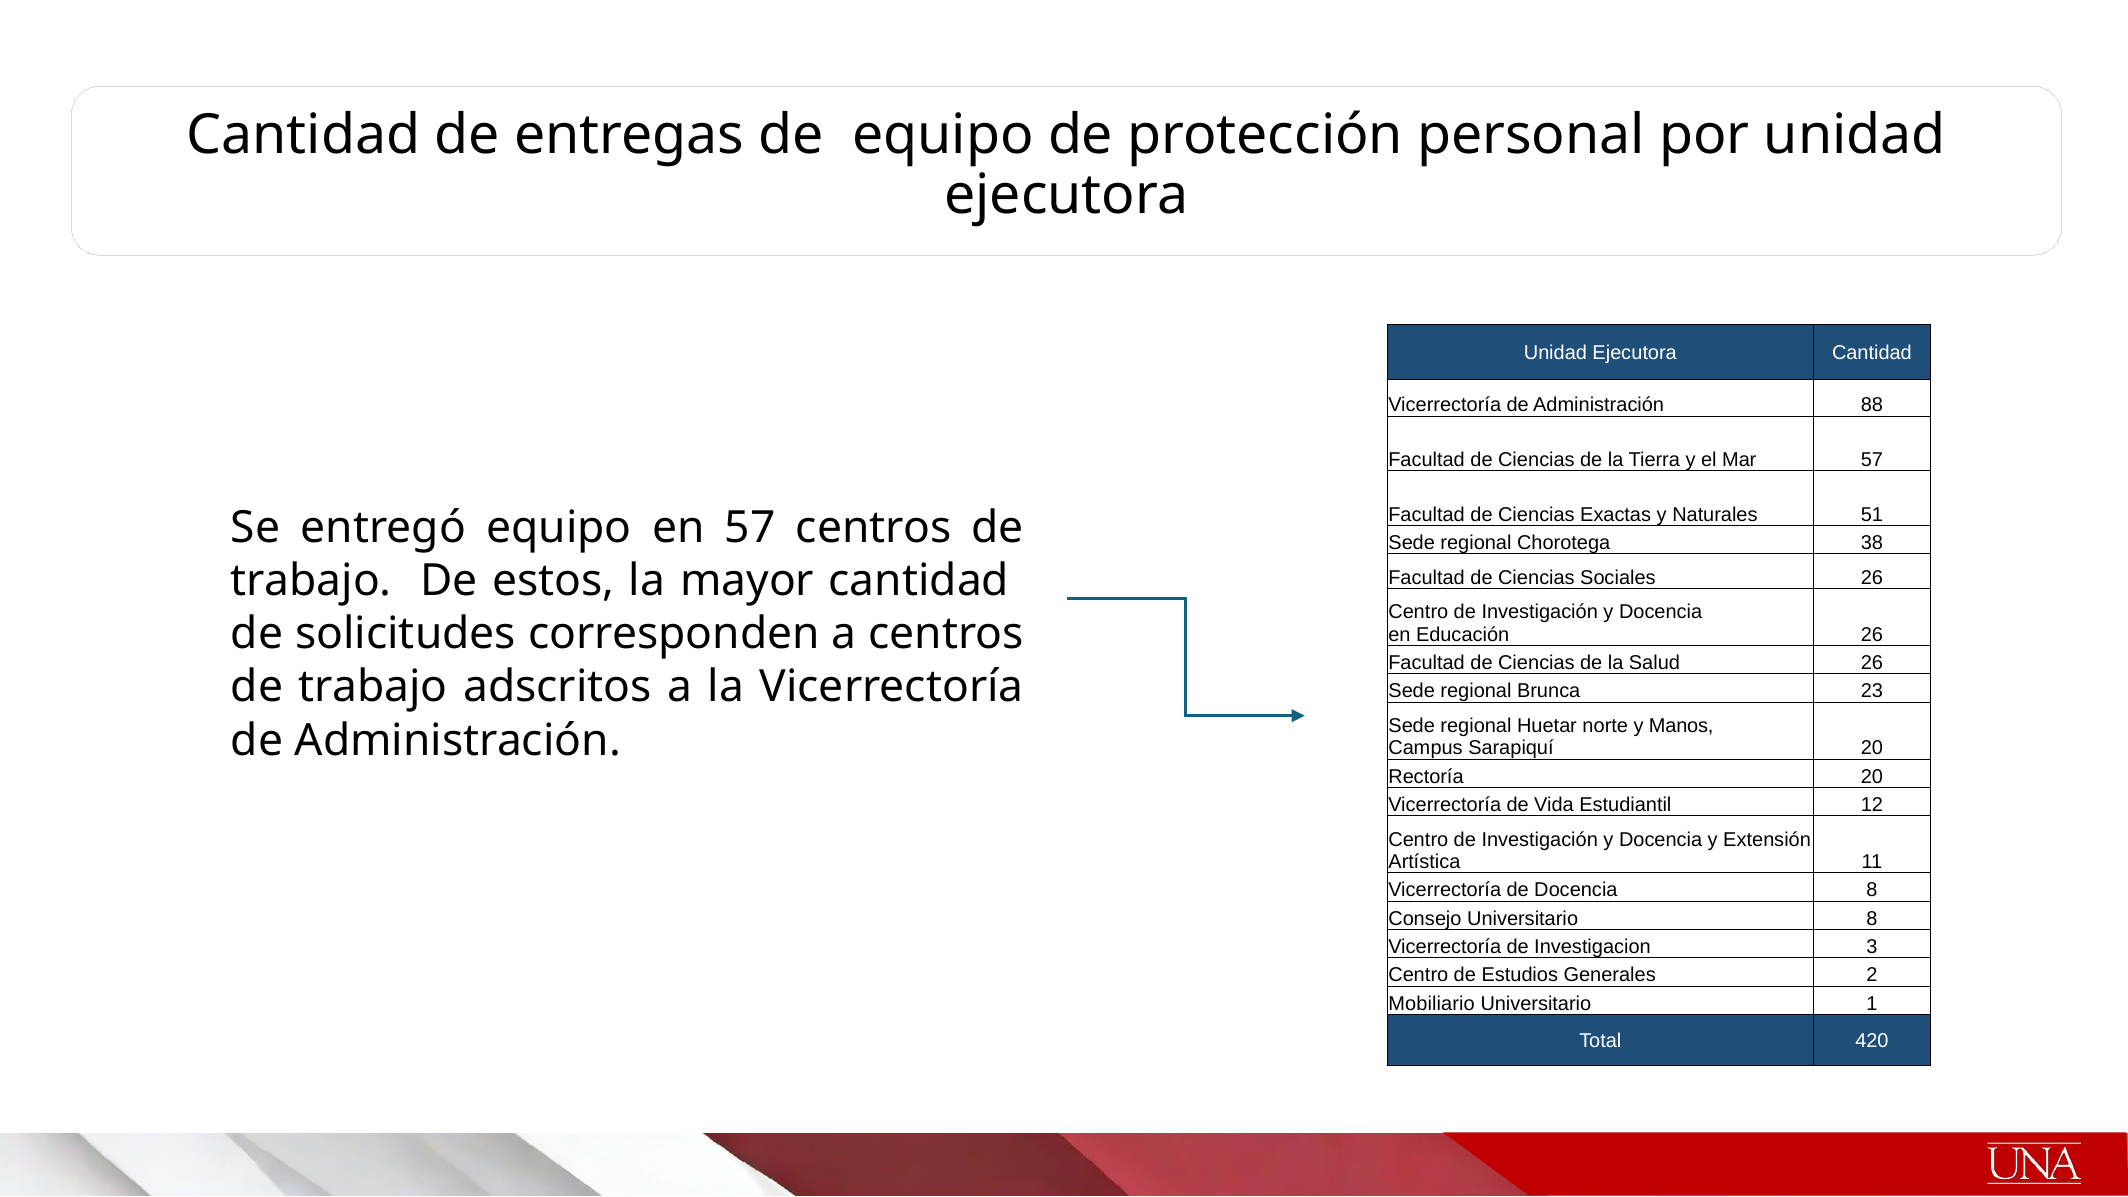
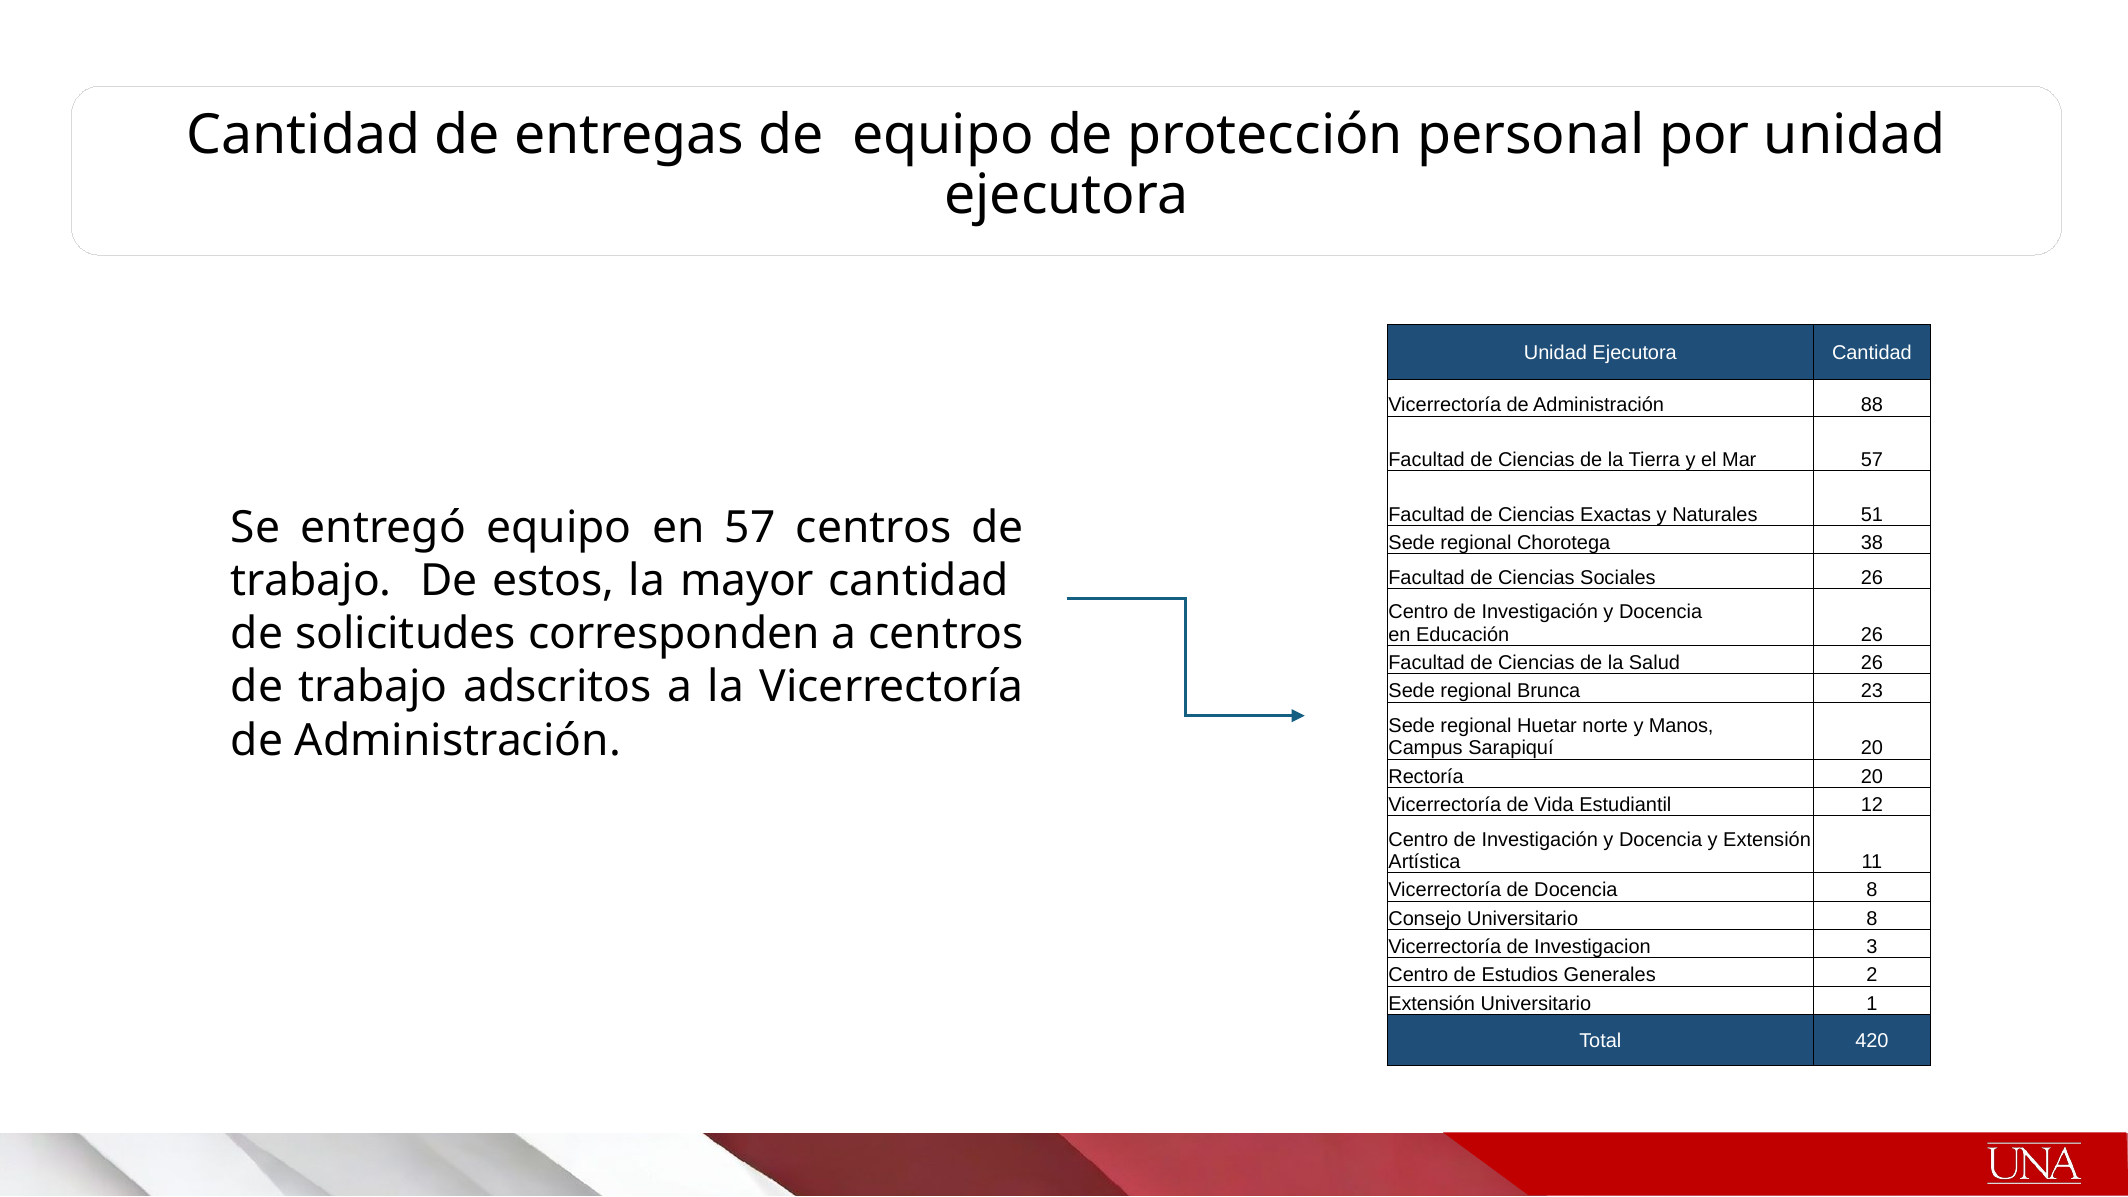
Mobiliario: Mobiliario -> Extensión (1432, 1004)
